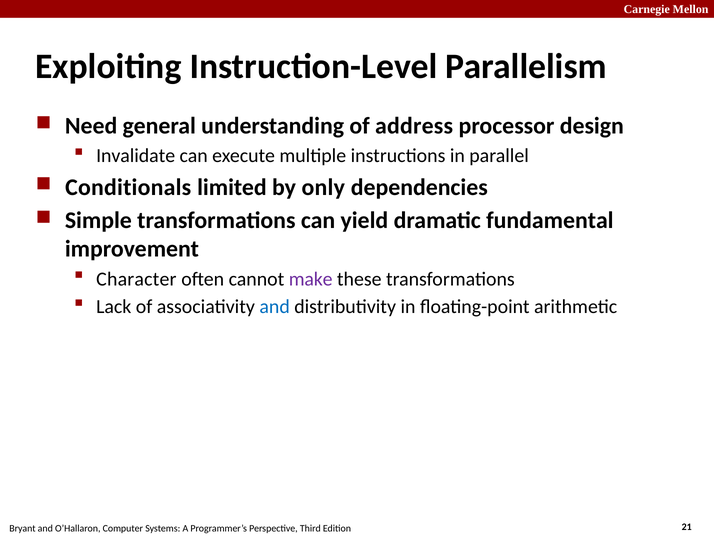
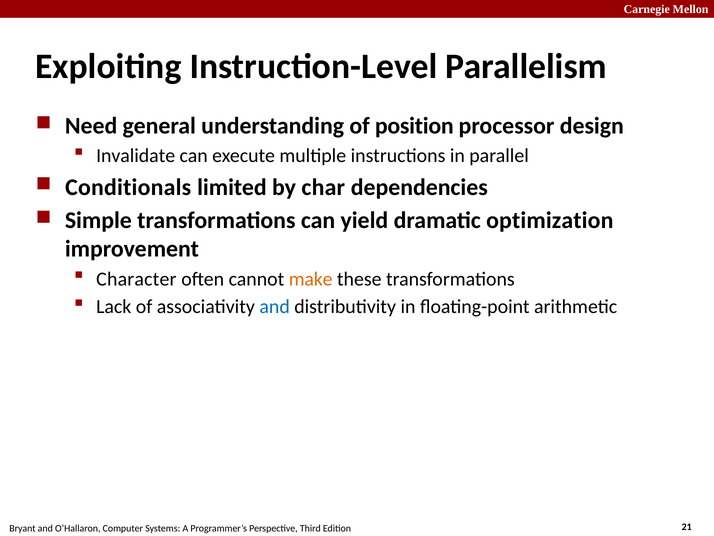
address: address -> position (414, 126)
only: only -> char (323, 187)
fundamental: fundamental -> optimization (550, 220)
make colour: purple -> orange (311, 279)
